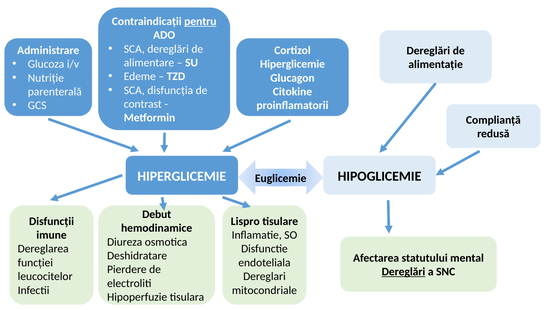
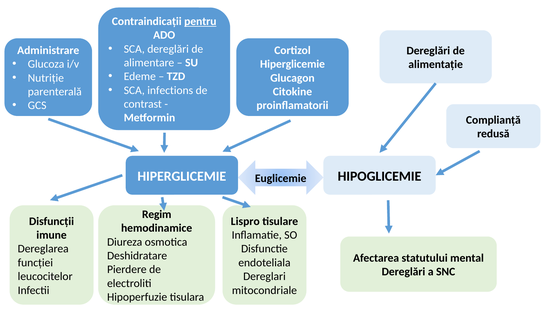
disfuncția: disfuncția -> infections (170, 90)
Debut: Debut -> Regim (157, 214)
Dereglări underline: present -> none (403, 272)
